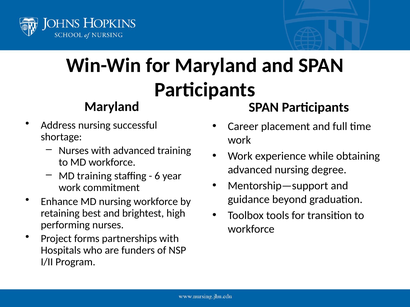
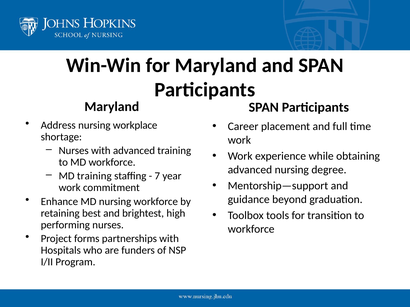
successful: successful -> workplace (135, 126)
6: 6 -> 7 (157, 176)
